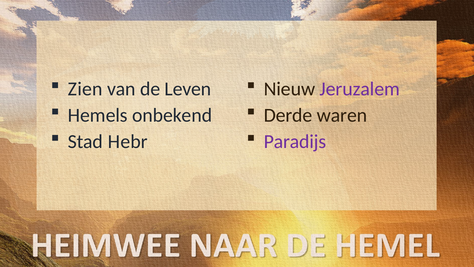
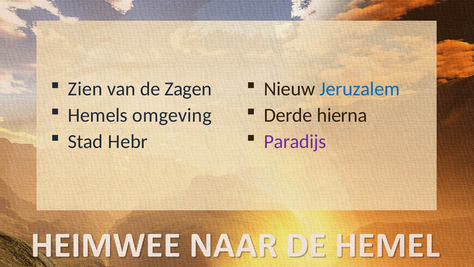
Leven: Leven -> Zagen (188, 89)
Jeruzalem colour: purple -> blue (360, 89)
onbekend: onbekend -> omgeving (172, 115)
waren: waren -> hierna (342, 115)
